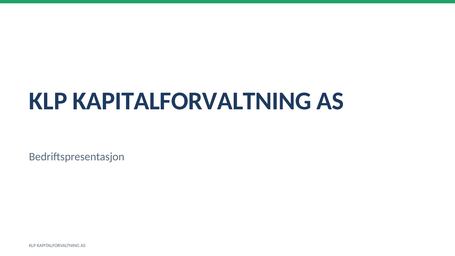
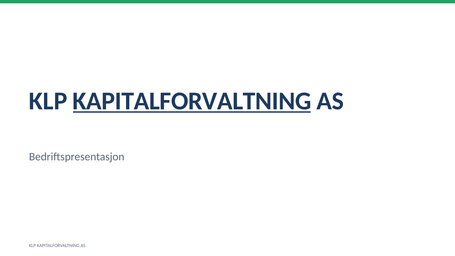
KAPITALFORVALTNING underline: none -> present (192, 101)
